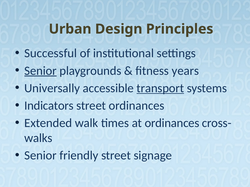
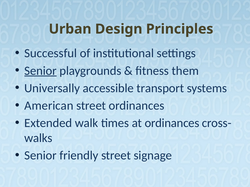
years: years -> them (185, 71)
transport underline: present -> none (160, 88)
Indicators: Indicators -> American (49, 106)
